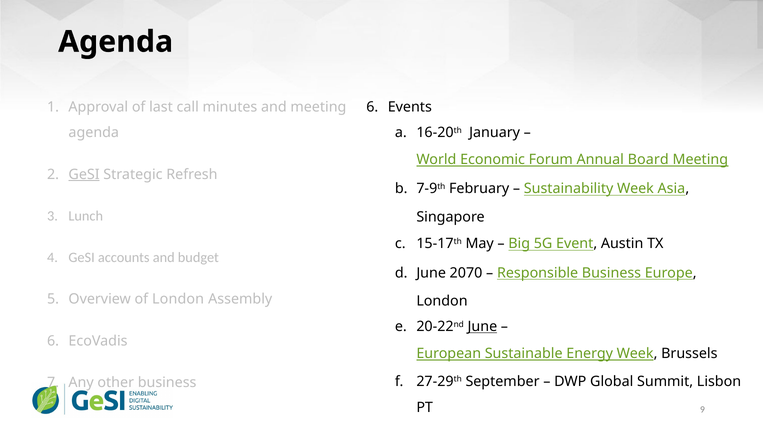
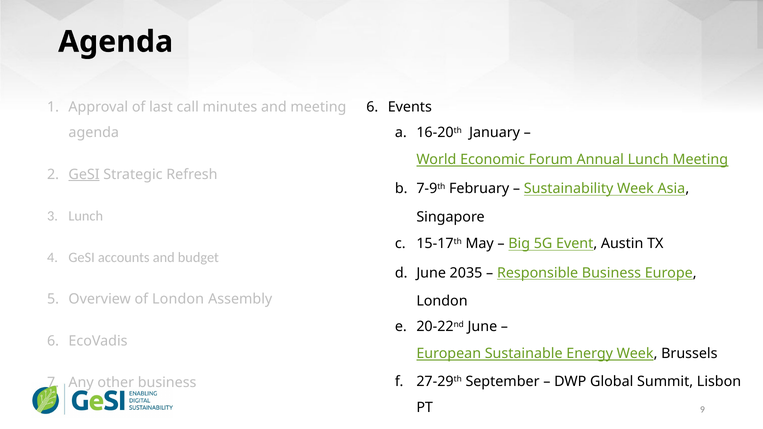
Annual Board: Board -> Lunch (648, 160)
2070: 2070 -> 2035 (466, 273)
June underline: present -> none (482, 327)
